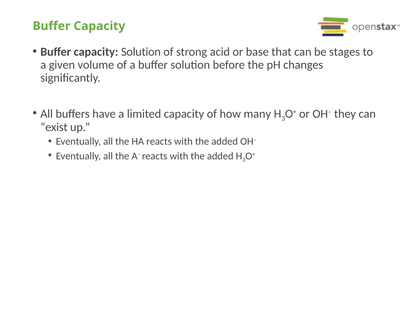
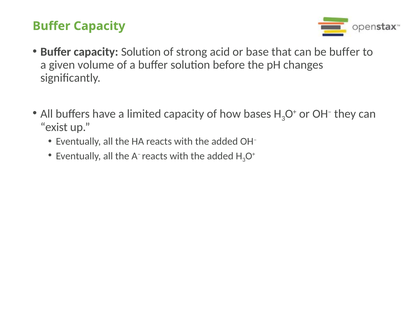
be stages: stages -> buffer (345, 52)
many: many -> bases (257, 114)
